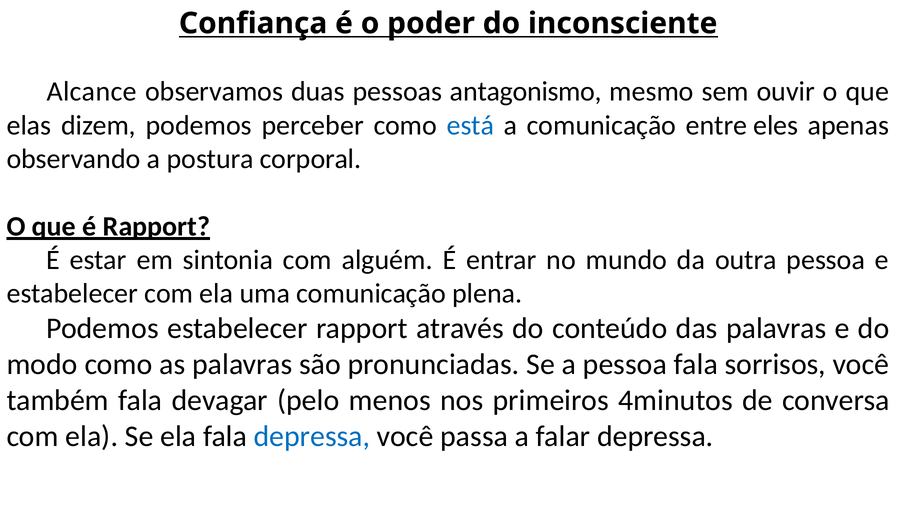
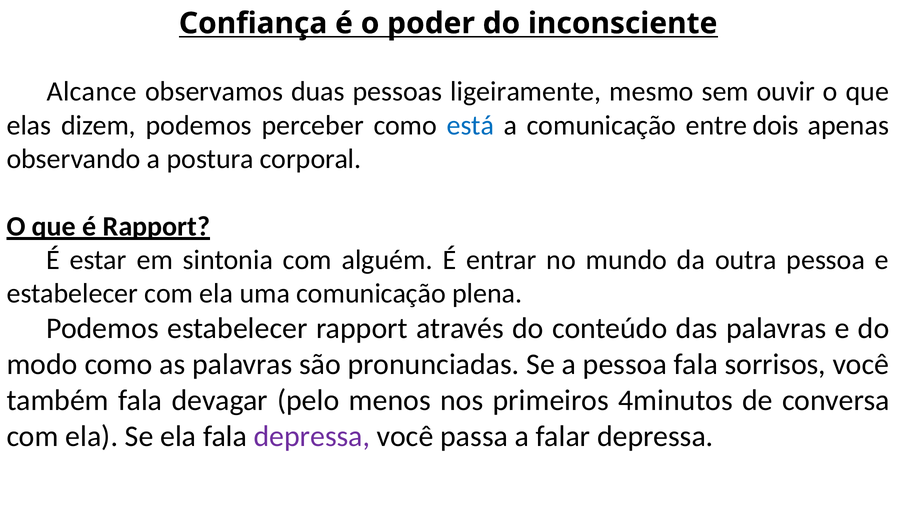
antagonismo: antagonismo -> ligeiramente (526, 92)
eles: eles -> dois (776, 125)
depressa colour: blue -> purple (312, 436)
